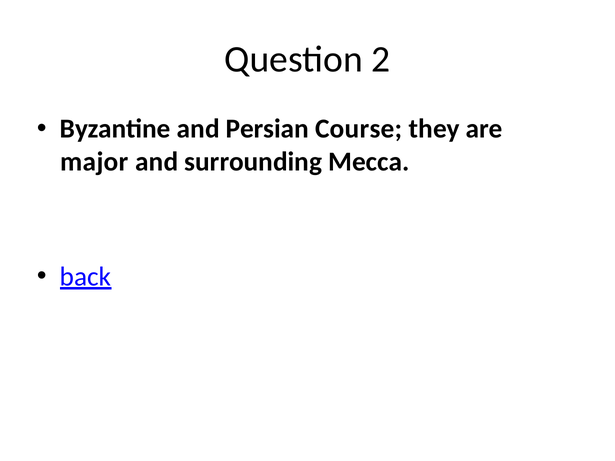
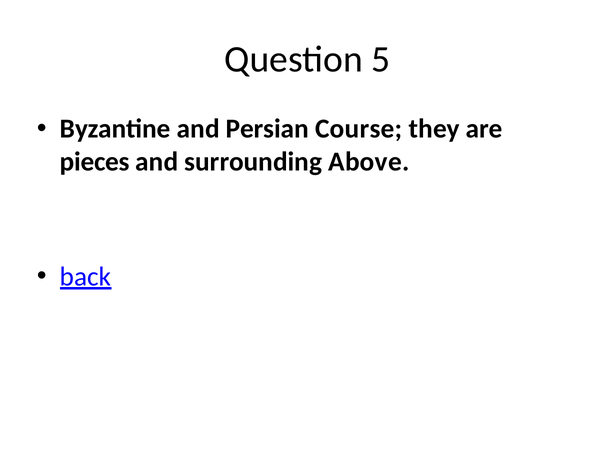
2: 2 -> 5 (381, 60)
major: major -> pieces (95, 162)
Mecca: Mecca -> Above (369, 162)
